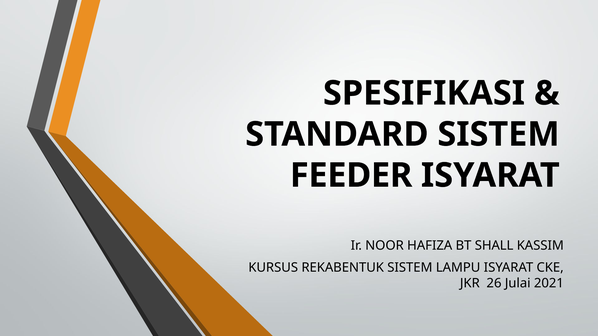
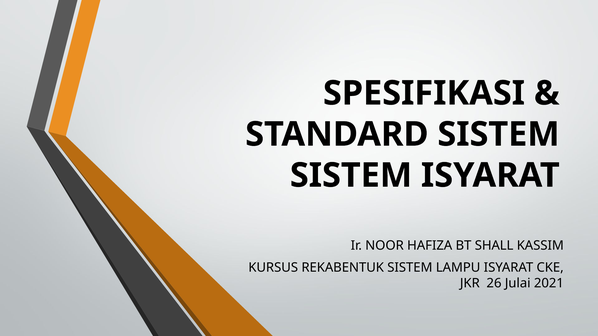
FEEDER: FEEDER -> SISTEM (351, 176)
